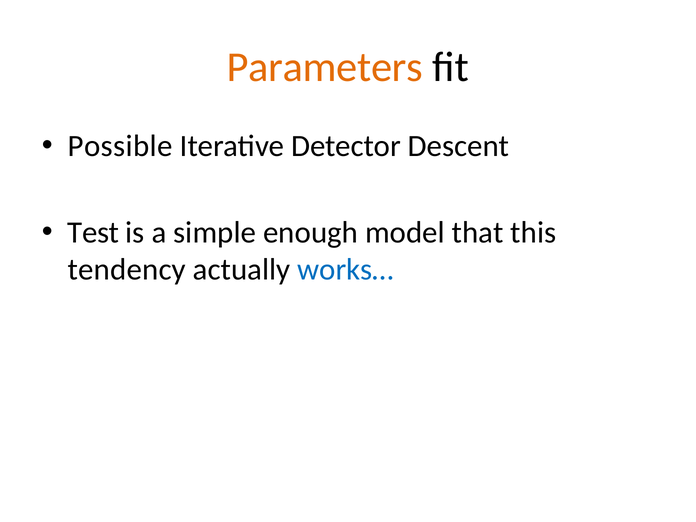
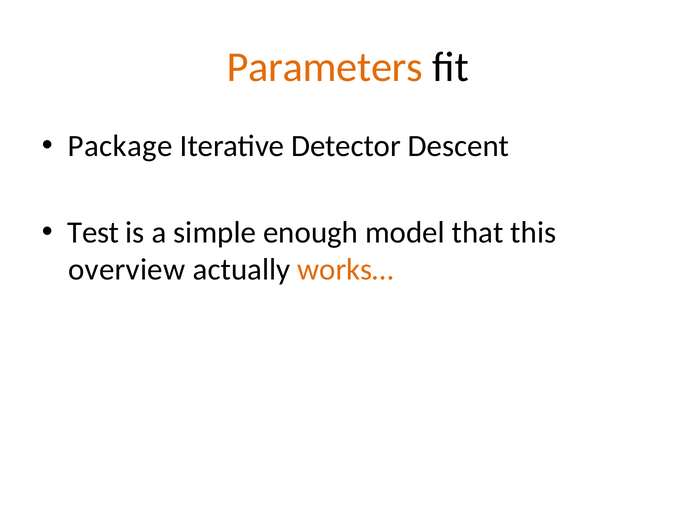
Possible: Possible -> Package (120, 146)
tendency: tendency -> overview (127, 270)
works… colour: blue -> orange (346, 270)
